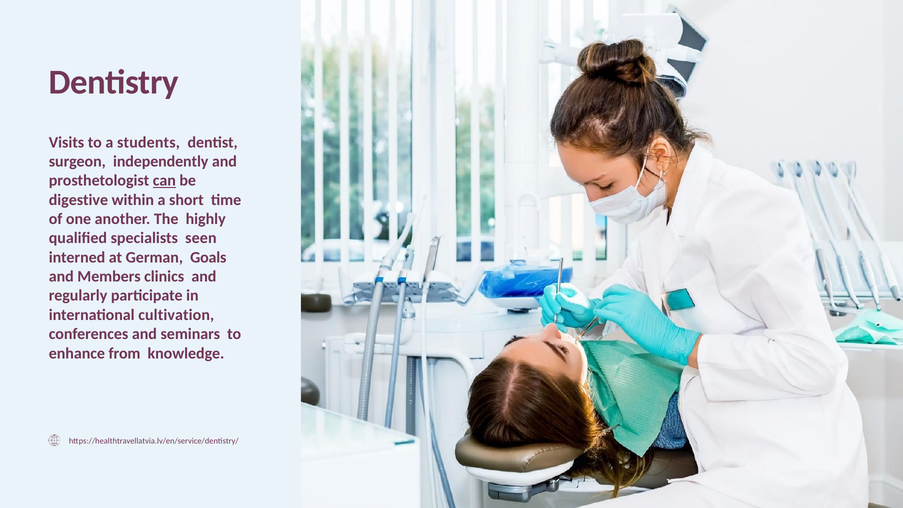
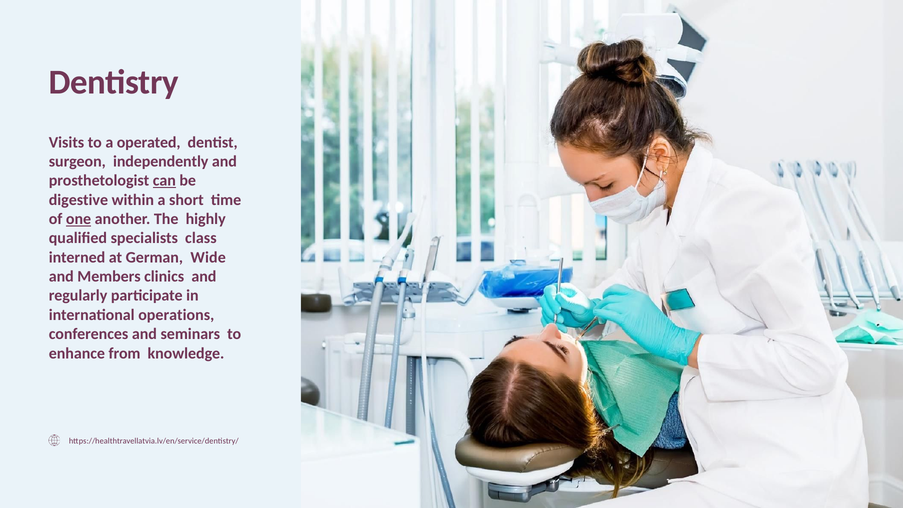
students: students -> operated (149, 142)
one underline: none -> present (79, 219)
seen: seen -> class (201, 238)
Goals: Goals -> Wide (208, 257)
cultivation: cultivation -> operations (176, 315)
